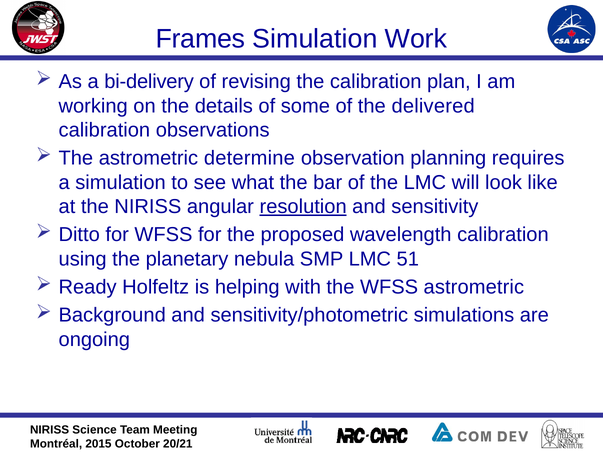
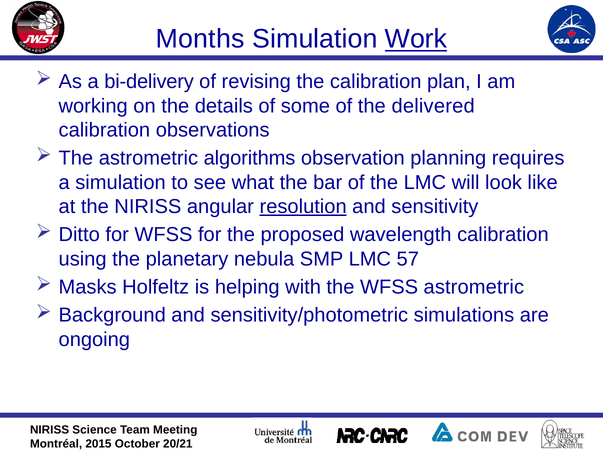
Frames: Frames -> Months (200, 39)
Work underline: none -> present (416, 39)
determine: determine -> algorithms (250, 158)
51: 51 -> 57 (408, 259)
Ready: Ready -> Masks (88, 287)
